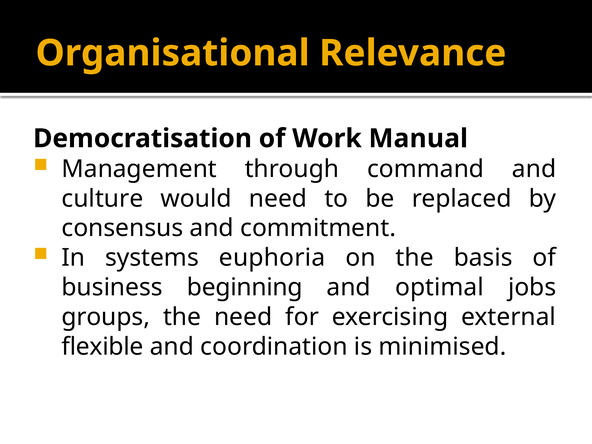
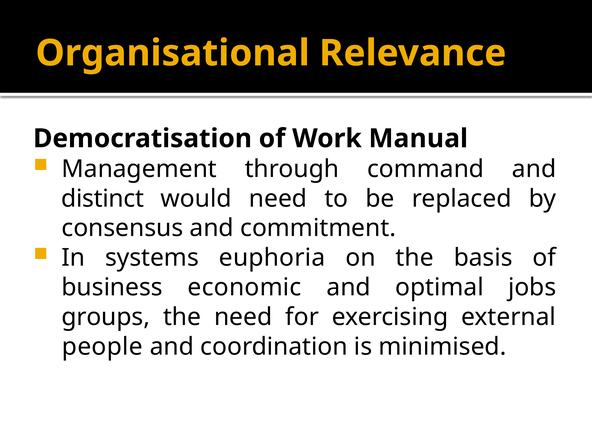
culture: culture -> distinct (103, 199)
beginning: beginning -> economic (245, 287)
flexible: flexible -> people (102, 347)
